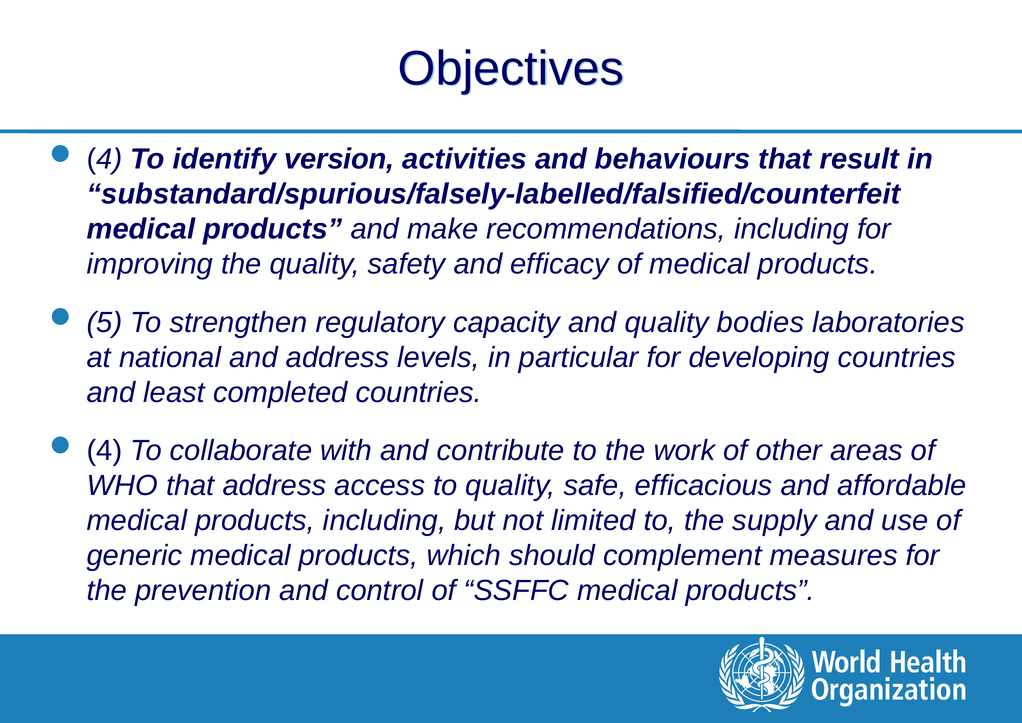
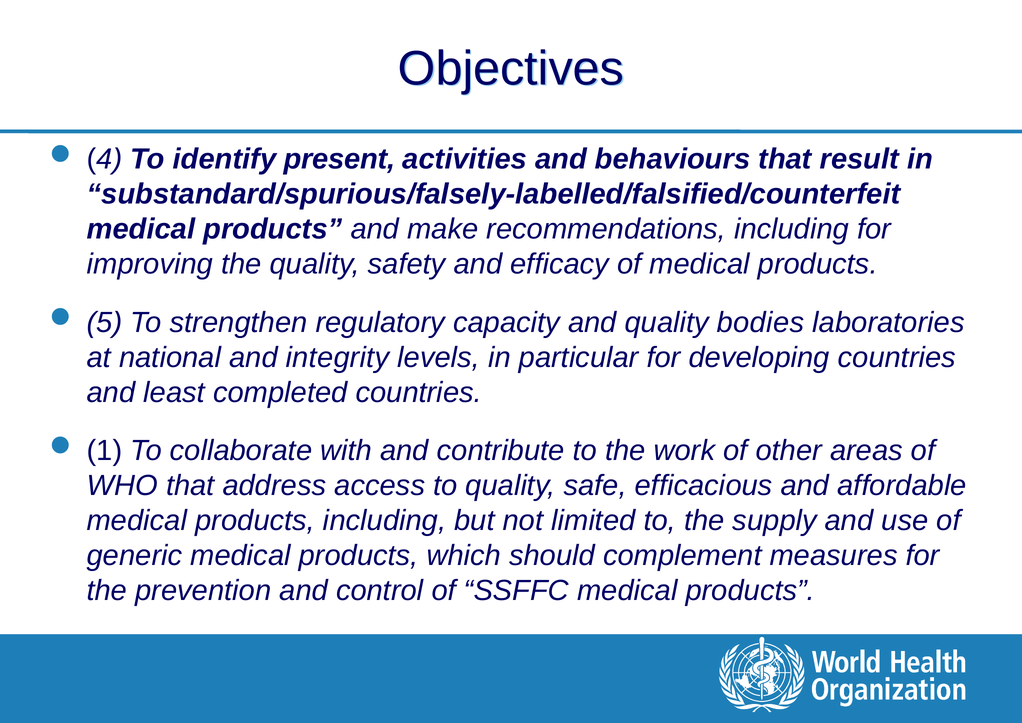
version: version -> present (340, 159)
and address: address -> integrity (338, 357)
4: 4 -> 1 (105, 450)
